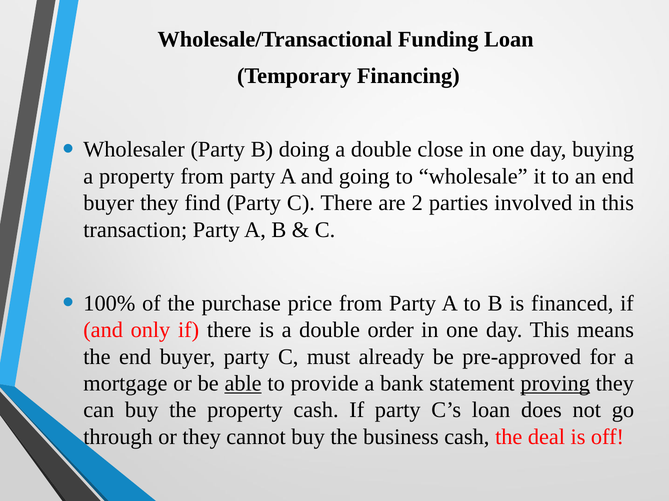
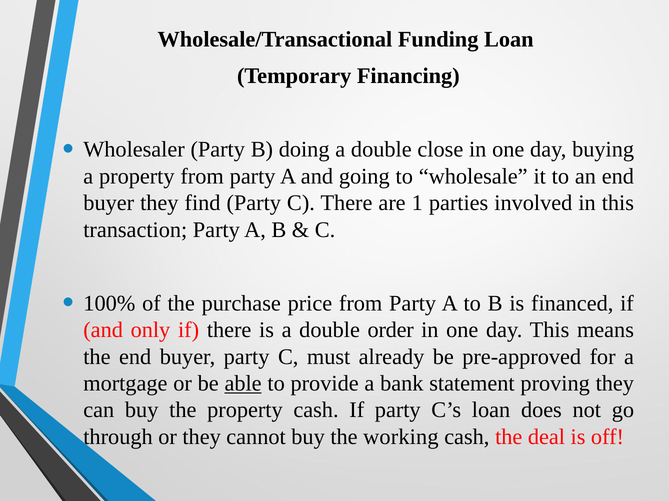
2: 2 -> 1 (417, 203)
proving underline: present -> none (555, 384)
business: business -> working (401, 437)
